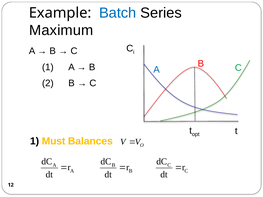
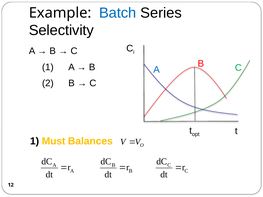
Maximum: Maximum -> Selectivity (61, 30)
